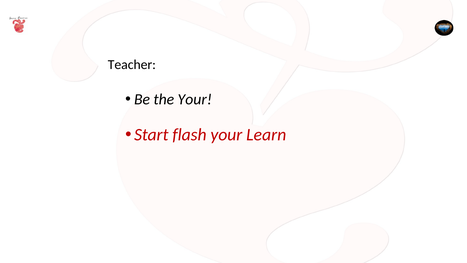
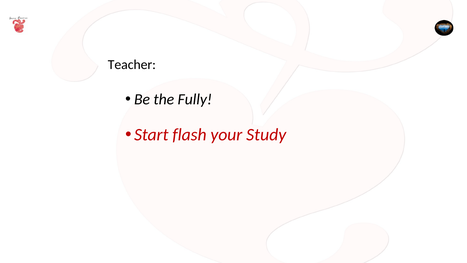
the Your: Your -> Fully (195, 99)
Learn: Learn -> Study (266, 135)
